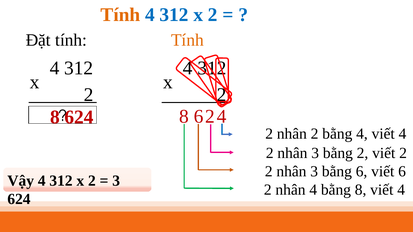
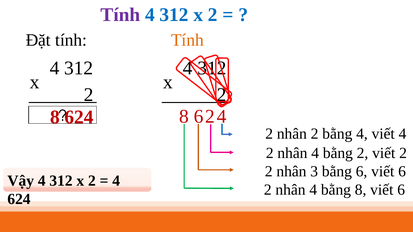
Tính colour: orange -> purple (120, 15)
3: 3 -> 4 (315, 153)
3: 3 -> 4 (116, 181)
8 viết 4: 4 -> 6 (401, 190)
